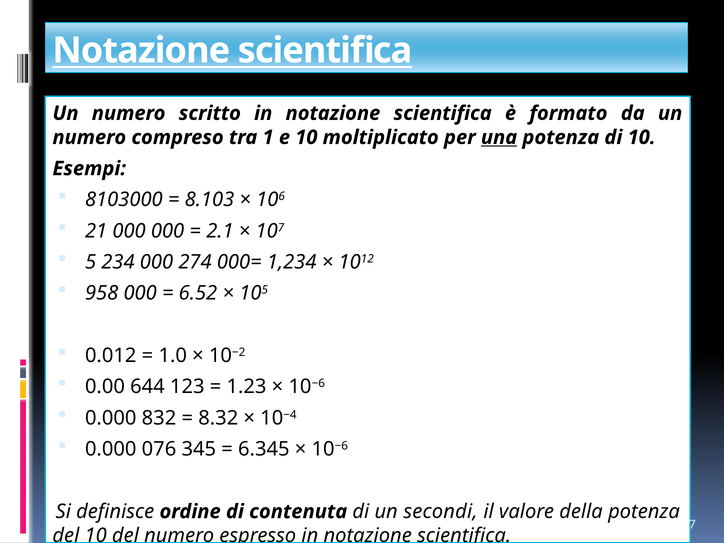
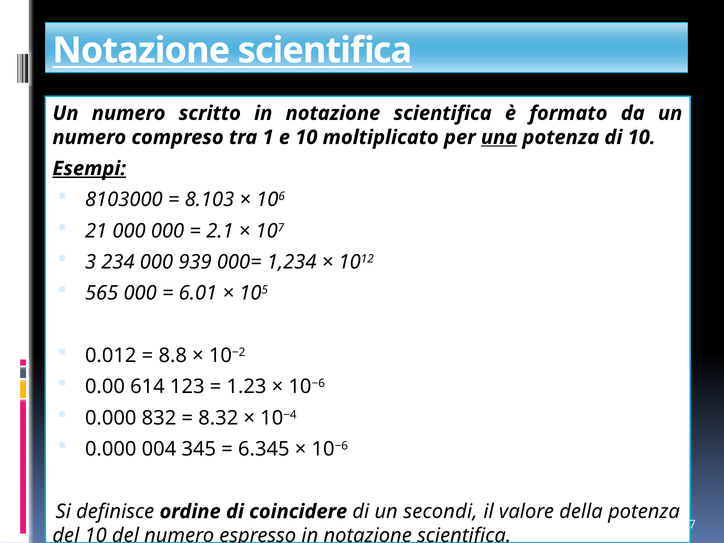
Esempi underline: none -> present (89, 169)
5: 5 -> 3 (91, 262)
274: 274 -> 939 (195, 262)
958: 958 -> 565 (102, 293)
6.52: 6.52 -> 6.01 (198, 293)
1.0: 1.0 -> 8.8 (173, 356)
644: 644 -> 614 (147, 387)
076: 076 -> 004 (159, 449)
contenuta: contenuta -> coincidere (298, 512)
